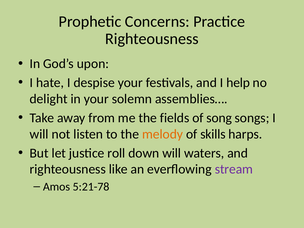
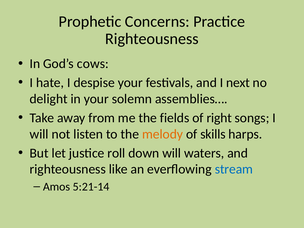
upon: upon -> cows (93, 64)
help: help -> next (238, 83)
song: song -> right (219, 118)
stream colour: purple -> blue (234, 169)
5:21-78: 5:21-78 -> 5:21-14 (91, 187)
